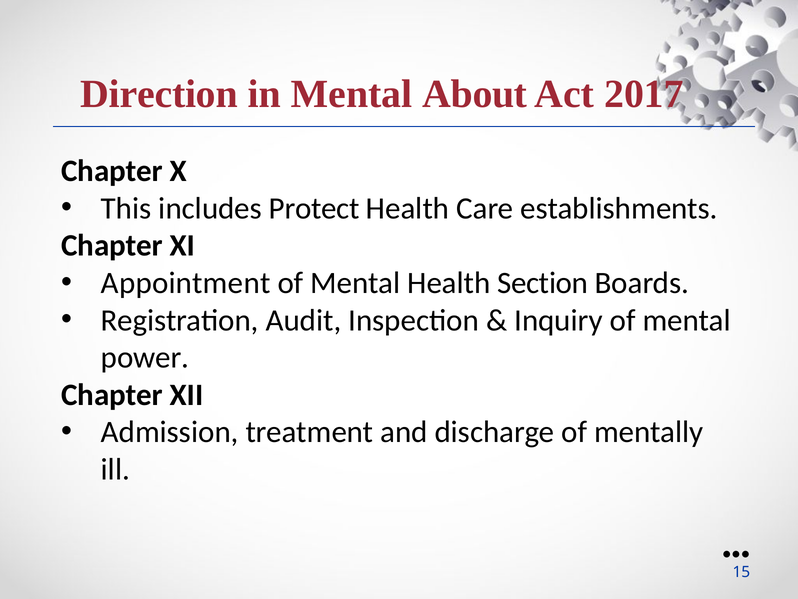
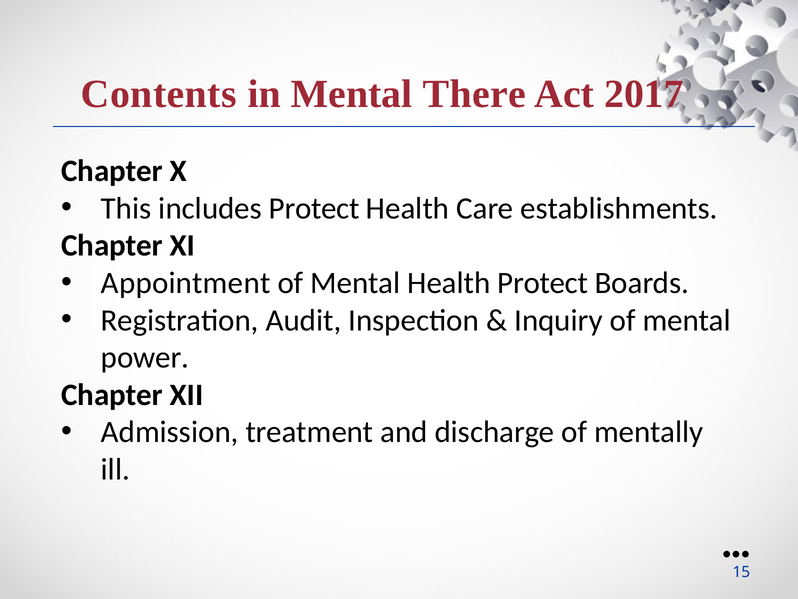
Direction: Direction -> Contents (159, 94)
About: About -> There (474, 94)
Health Section: Section -> Protect (543, 283)
